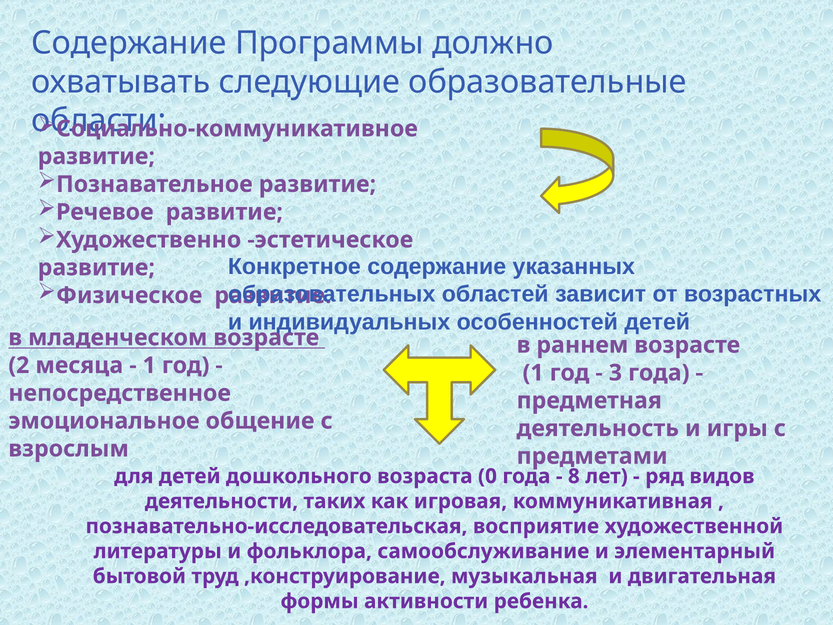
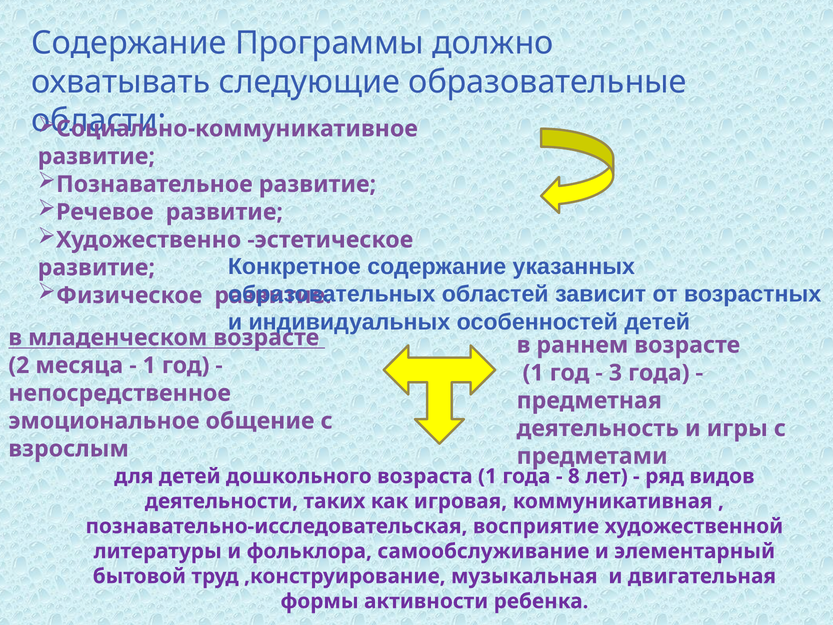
возраста 0: 0 -> 1 (487, 476)
